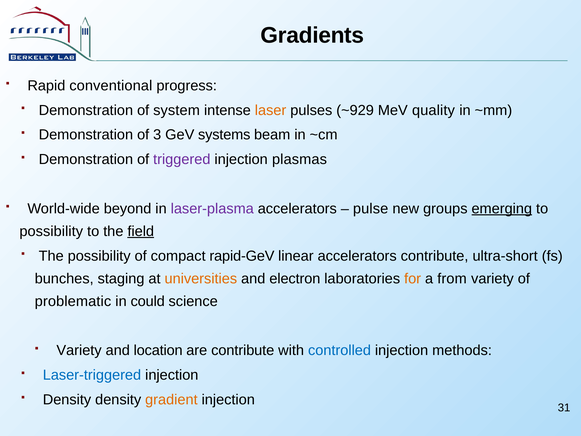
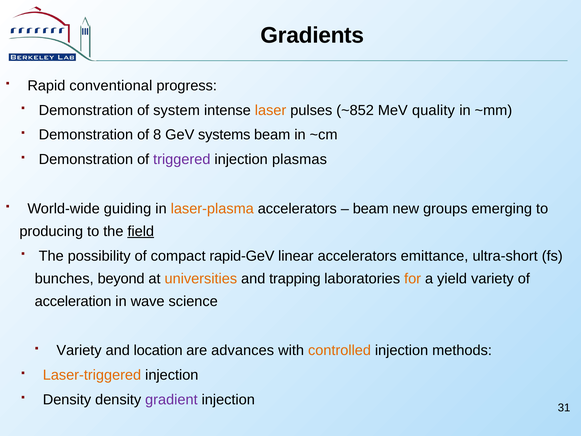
~929: ~929 -> ~852 (355, 110)
3: 3 -> 8 (157, 135)
beyond: beyond -> guiding (128, 209)
laser-plasma colour: purple -> orange (212, 209)
pulse: pulse -> beam (371, 209)
emerging underline: present -> none (502, 209)
possibility: possibility -> producing (51, 231)
accelerators contribute: contribute -> emittance (435, 256)
staging: staging -> beyond (121, 278)
electron: electron -> trapping (295, 278)
from: from -> yield (452, 278)
problematic: problematic -> acceleration (73, 301)
could: could -> wave (148, 301)
are contribute: contribute -> advances (243, 350)
controlled colour: blue -> orange (340, 350)
Laser-triggered colour: blue -> orange (92, 375)
gradient colour: orange -> purple (171, 399)
